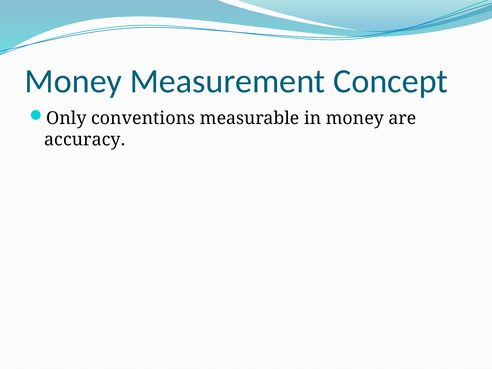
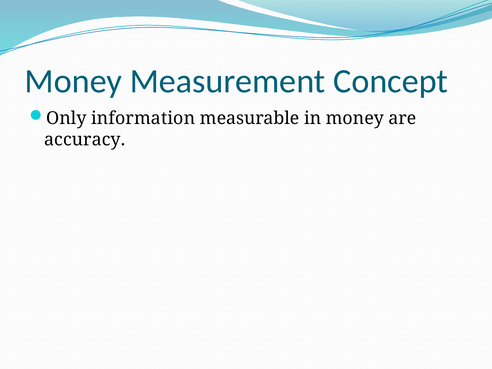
conventions: conventions -> information (143, 118)
